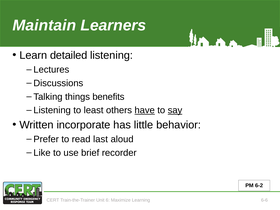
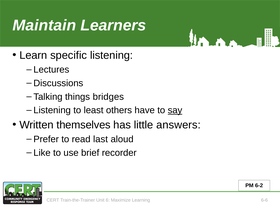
detailed: detailed -> specific (69, 55)
benefits: benefits -> bridges (108, 97)
have underline: present -> none (145, 110)
incorporate: incorporate -> themselves (84, 125)
behavior: behavior -> answers (179, 125)
